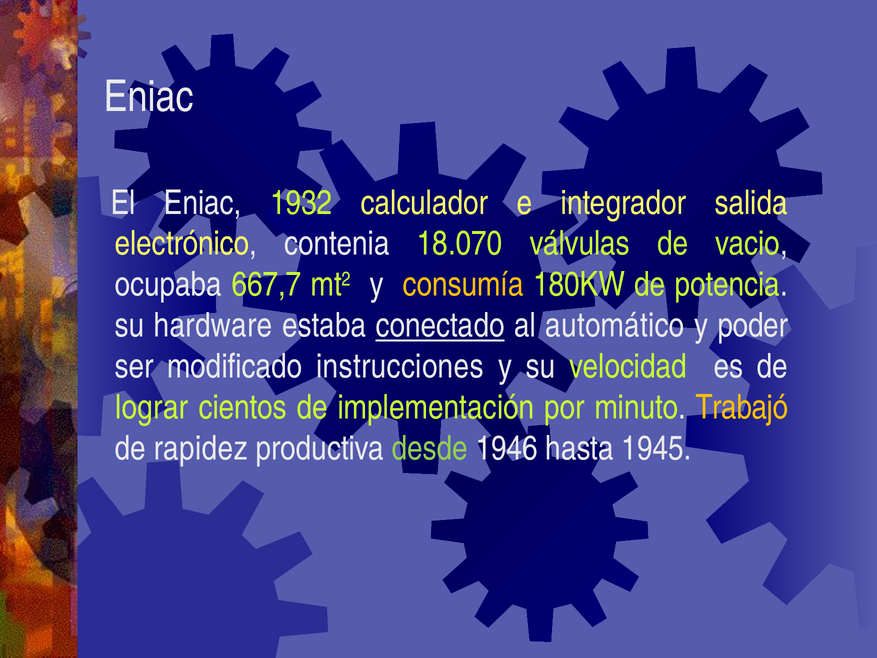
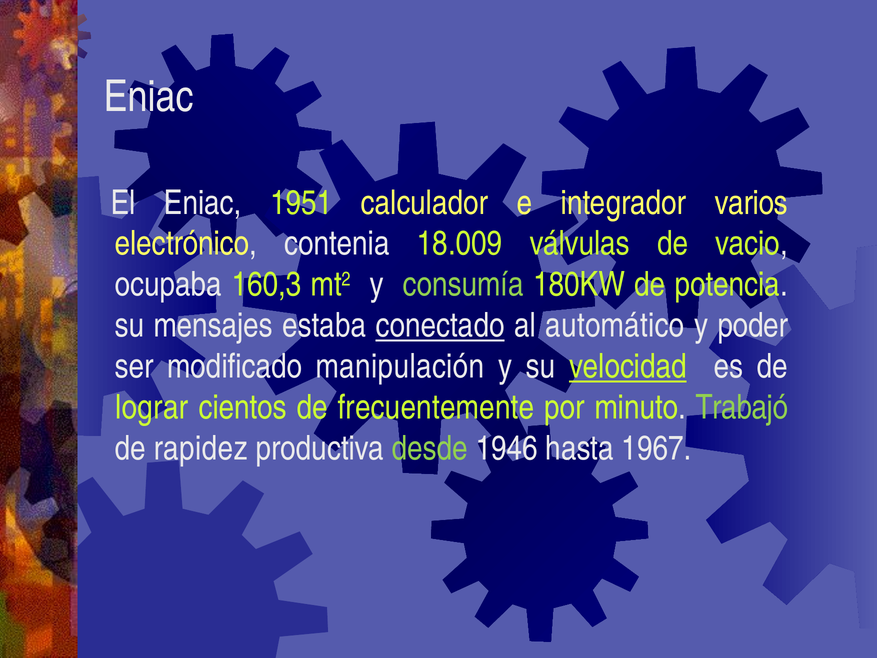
1932: 1932 -> 1951 (301, 203)
salida: salida -> varios (751, 203)
18.070: 18.070 -> 18.009 (460, 244)
667,7: 667,7 -> 160,3 (266, 285)
consumía colour: yellow -> light green (463, 285)
hardware: hardware -> mensajes (213, 326)
instrucciones: instrucciones -> manipulación (400, 366)
velocidad underline: none -> present (628, 366)
implementación: implementación -> frecuentemente (436, 407)
Trabajó colour: yellow -> light green (742, 407)
1945: 1945 -> 1967 (656, 448)
